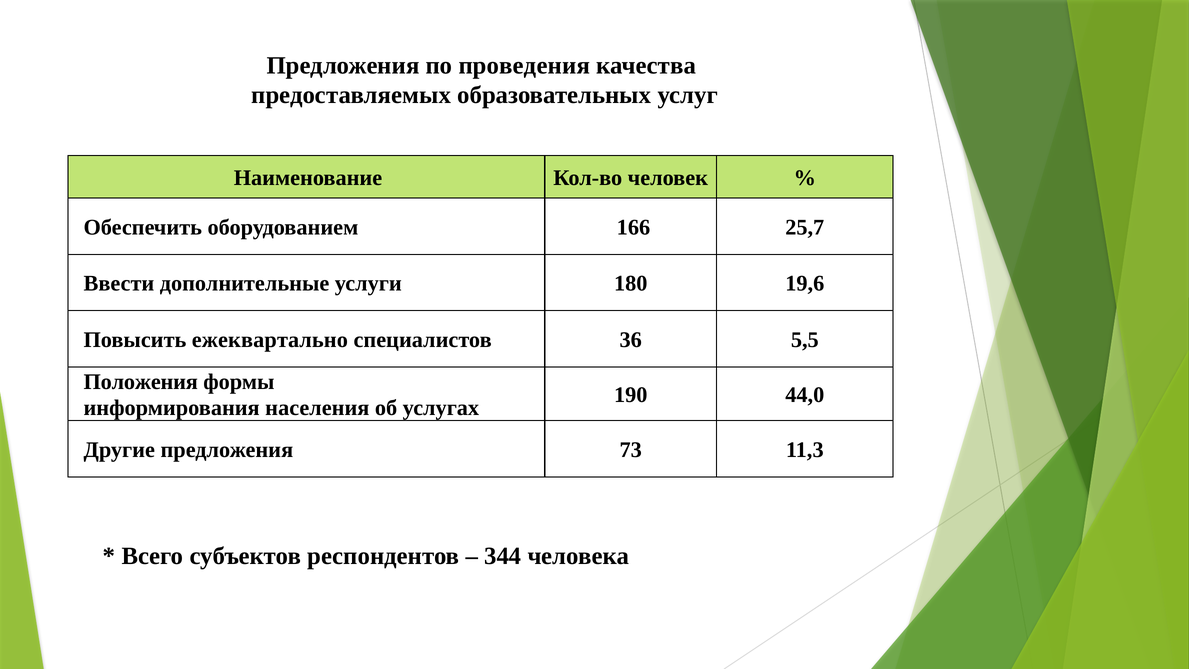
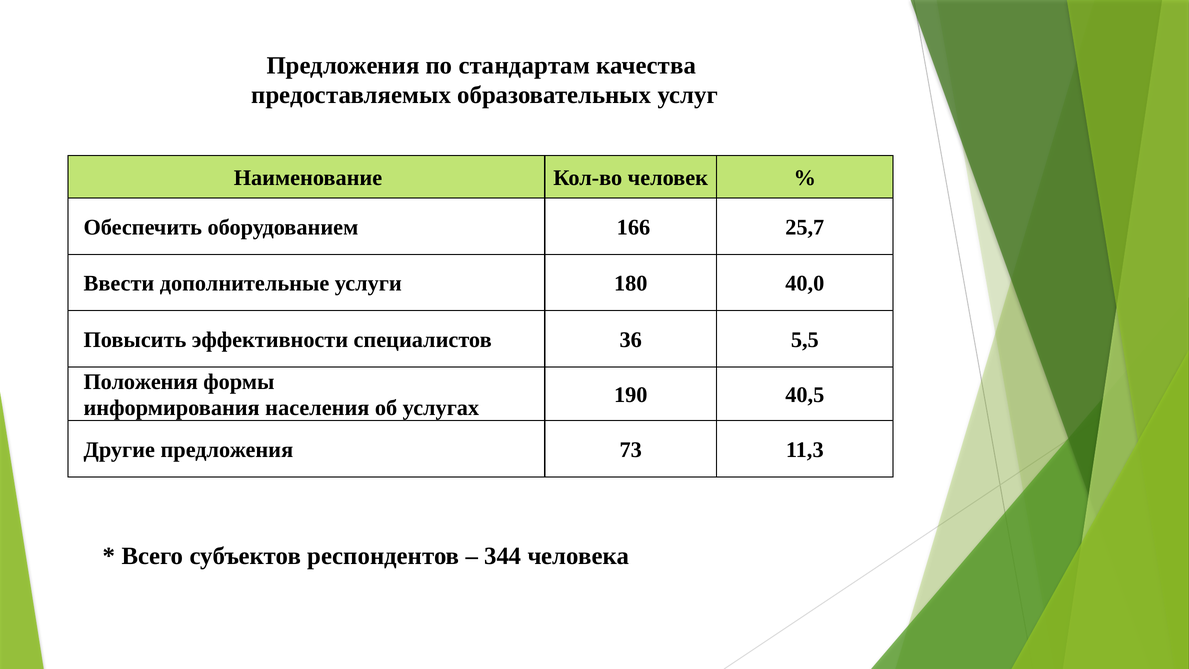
проведения: проведения -> стандартам (524, 66)
19,6: 19,6 -> 40,0 (805, 283)
ежеквартально: ежеквартально -> эффективности (270, 340)
44,0: 44,0 -> 40,5 (805, 395)
